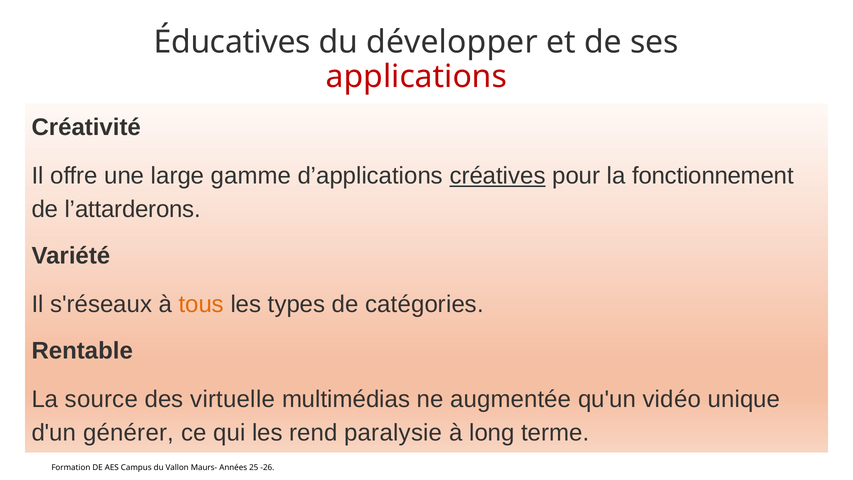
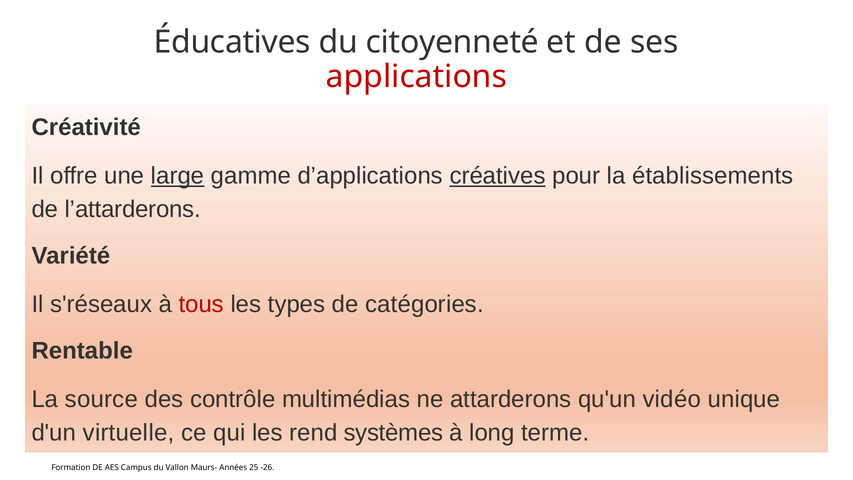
développer: développer -> citoyenneté (452, 42)
large underline: none -> present (178, 176)
fonctionnement: fonctionnement -> établissements (713, 176)
tous colour: orange -> red (201, 304)
virtuelle: virtuelle -> contrôle (233, 399)
augmentée: augmentée -> attarderons (511, 399)
générer: générer -> virtuelle (129, 433)
paralysie: paralysie -> systèmes (393, 433)
